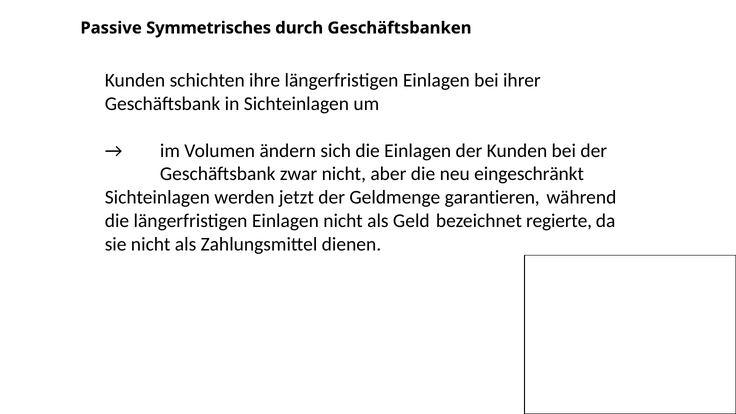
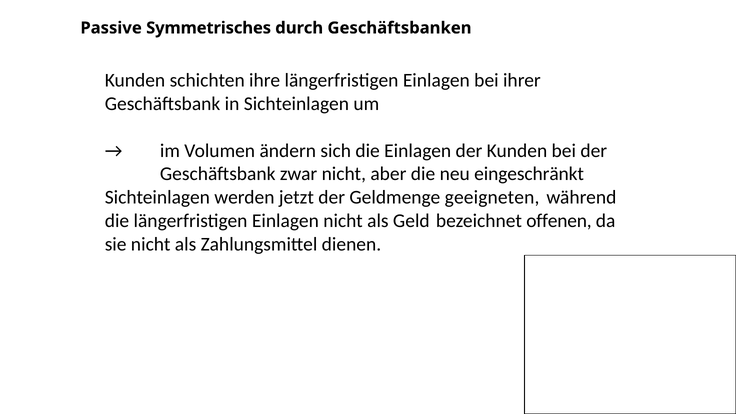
garantieren: garantieren -> geeigneten (492, 197)
regierte: regierte -> offenen (559, 221)
